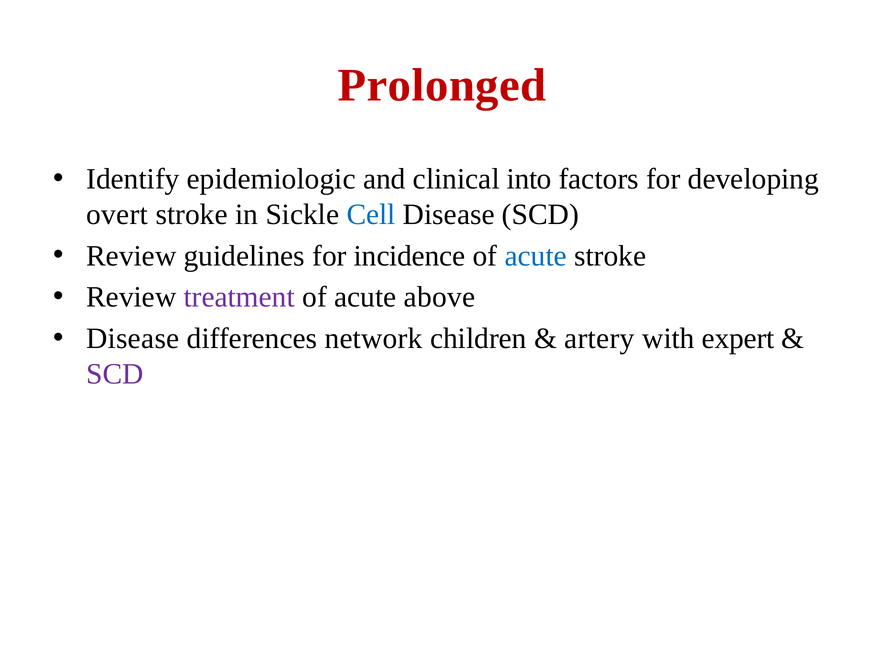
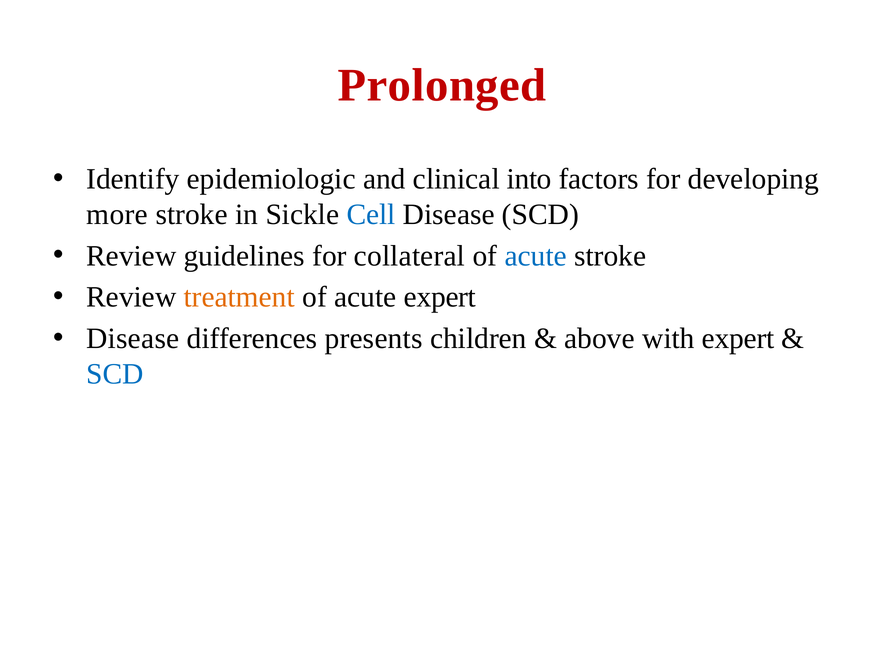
overt: overt -> more (117, 214)
incidence: incidence -> collateral (410, 256)
treatment colour: purple -> orange (239, 297)
acute above: above -> expert (440, 297)
network: network -> presents (374, 338)
artery: artery -> above (600, 338)
SCD colour: purple -> blue (115, 374)
